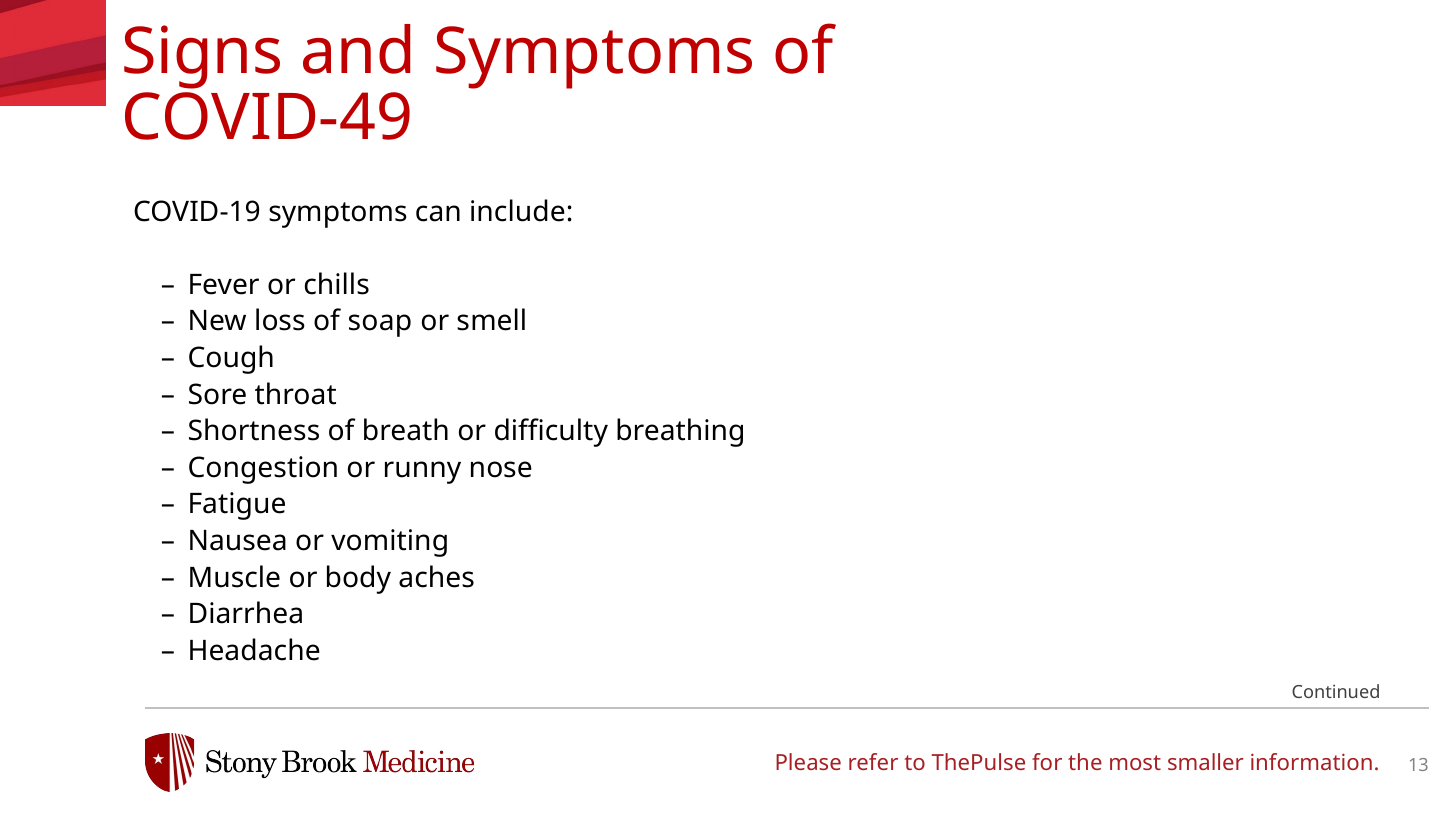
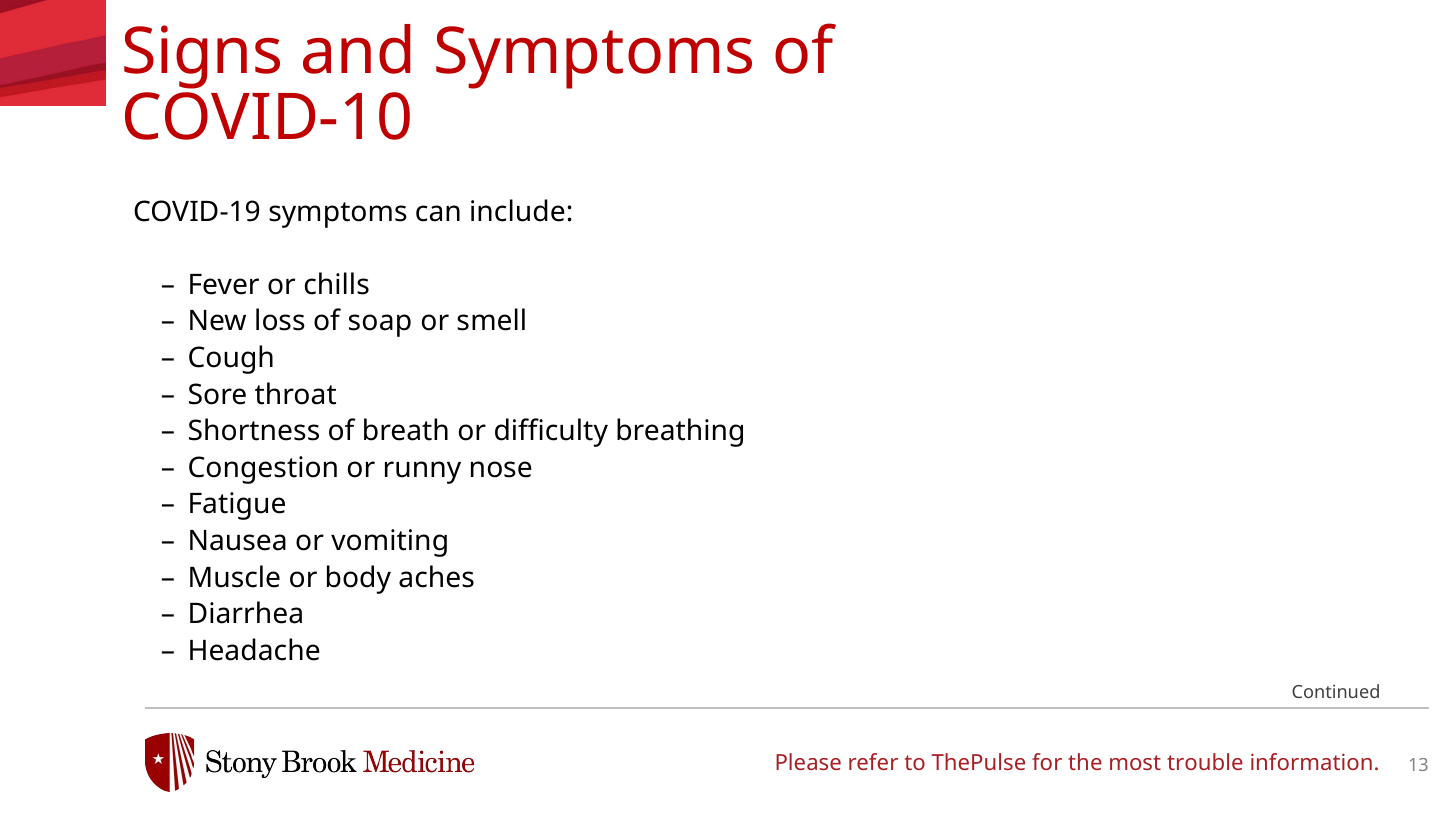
COVID-49: COVID-49 -> COVID-10 (267, 119)
smaller: smaller -> trouble (1205, 763)
